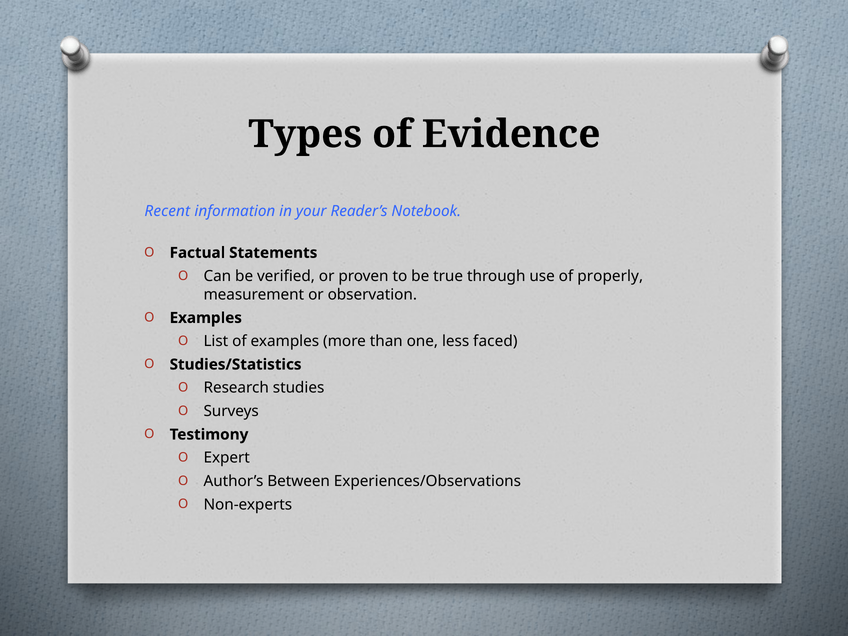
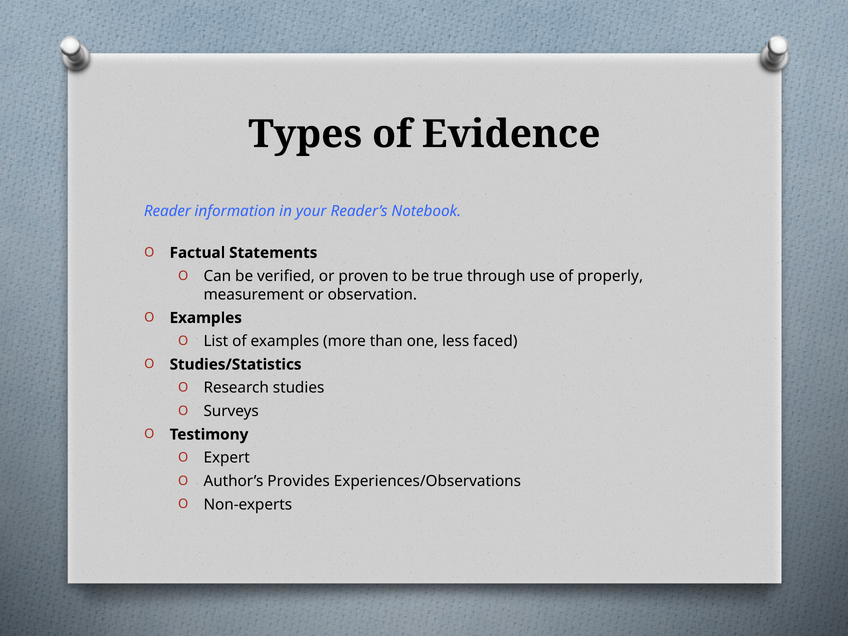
Recent: Recent -> Reader (167, 211)
Between: Between -> Provides (299, 481)
